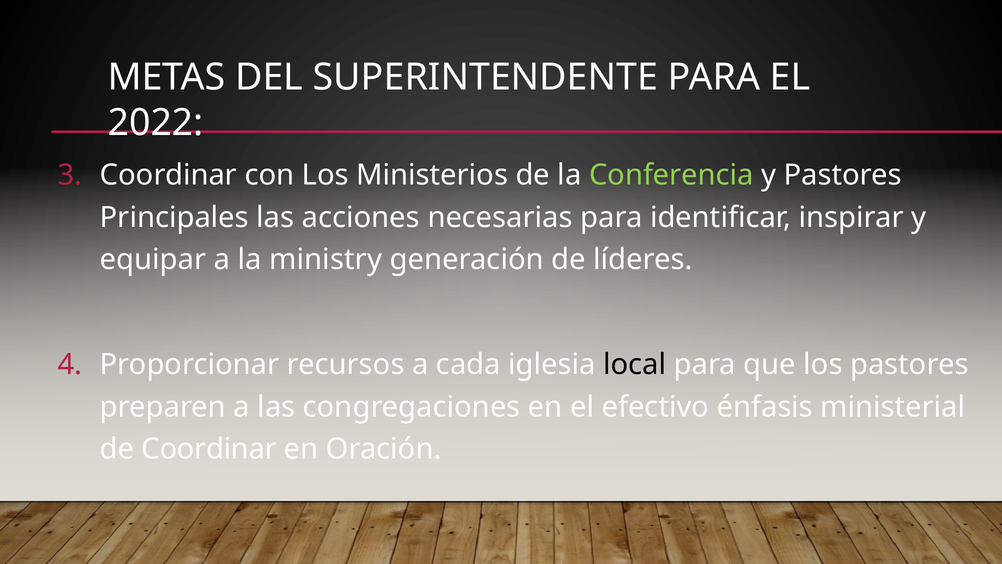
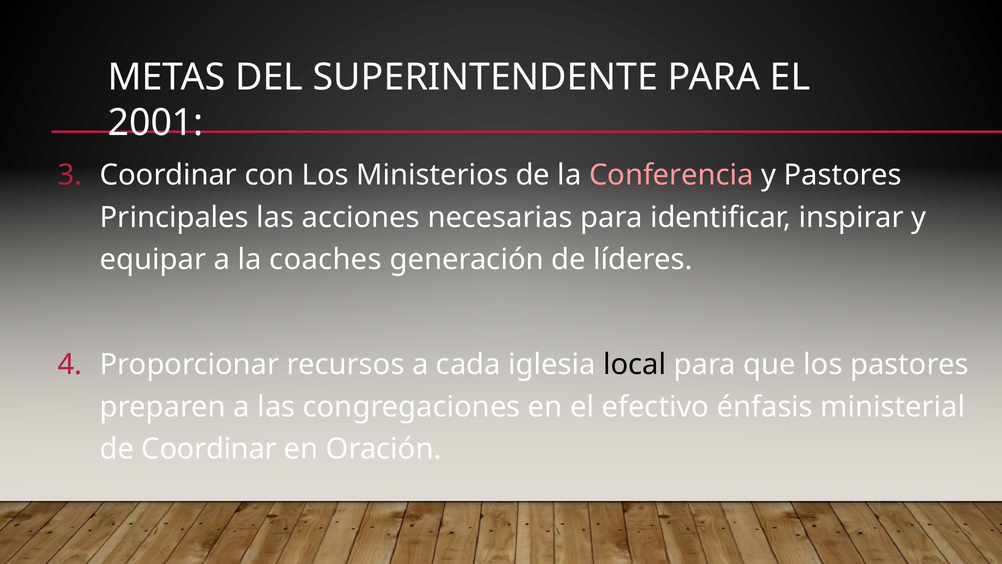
2022: 2022 -> 2001 (156, 123)
Conferencia colour: light green -> pink (671, 175)
ministry: ministry -> coaches (326, 259)
